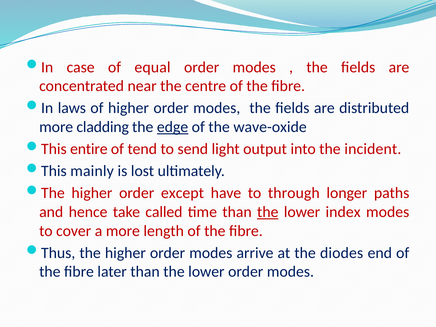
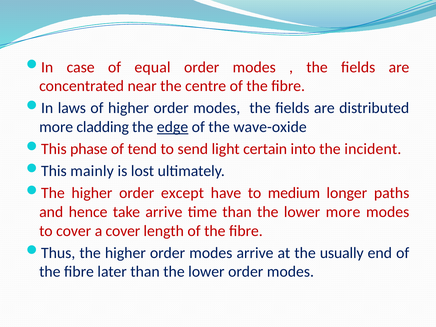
entire: entire -> phase (89, 149)
output: output -> certain (265, 149)
through: through -> medium (294, 193)
take called: called -> arrive (164, 212)
the underline: present -> none (268, 212)
lower index: index -> more (343, 212)
a more: more -> cover (123, 231)
diodes: diodes -> usually (342, 253)
